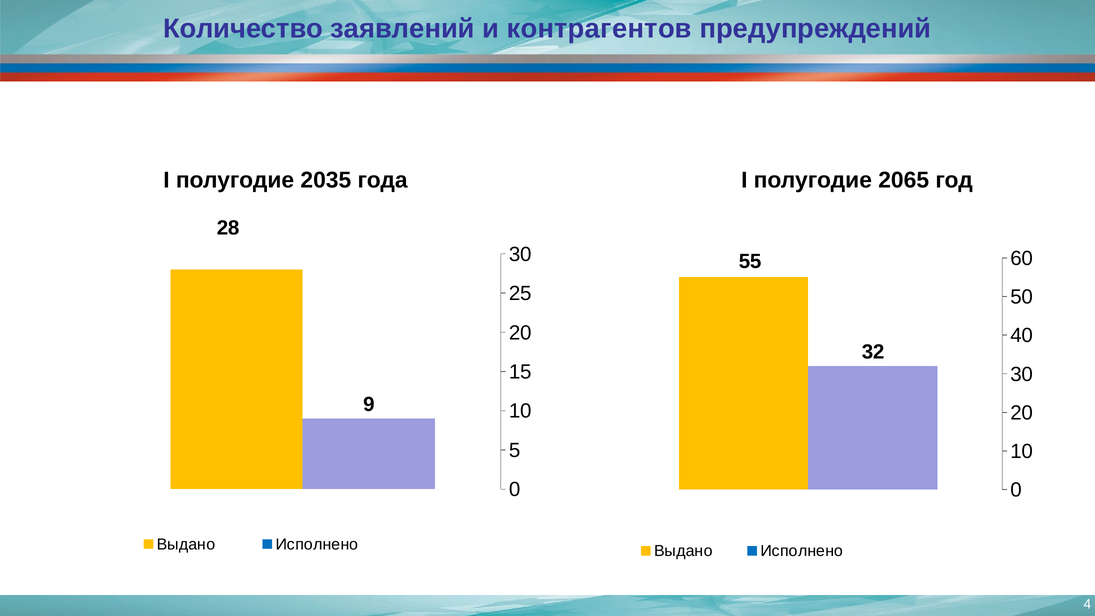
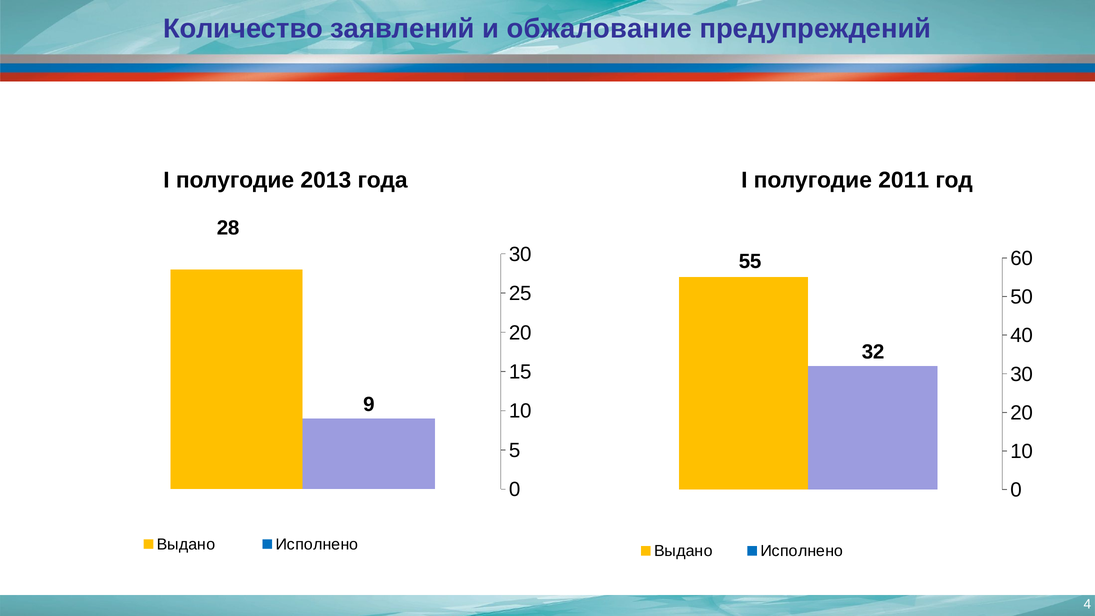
контрагентов: контрагентов -> обжалование (599, 29)
2035: 2035 -> 2013 (326, 180)
2065: 2065 -> 2011 (904, 180)
